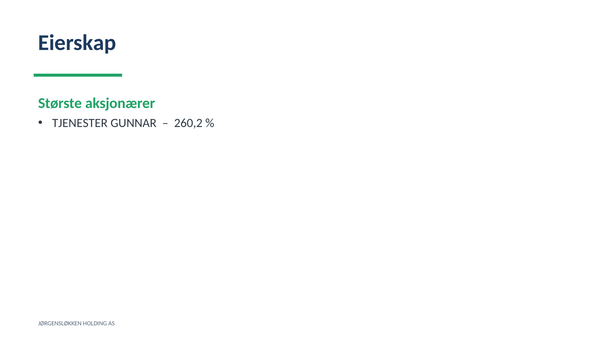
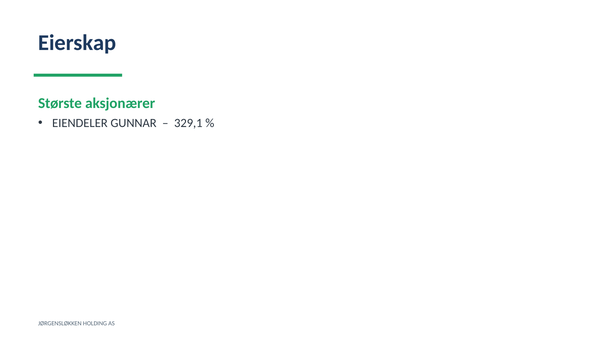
TJENESTER: TJENESTER -> EIENDELER (80, 123)
260,2: 260,2 -> 329,1 (188, 123)
